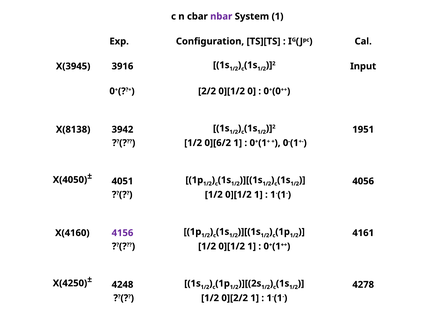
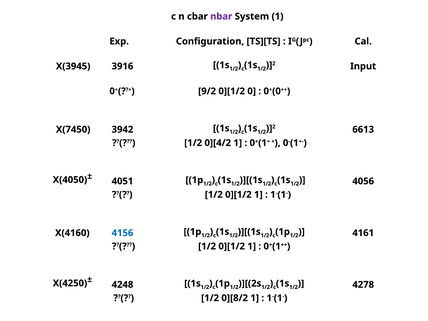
2/2: 2/2 -> 9/2 (207, 91)
X(8138: X(8138 -> X(7450 (73, 129)
1951: 1951 -> 6613 (363, 129)
0][6/2: 0][6/2 -> 0][4/2 (218, 143)
4156 colour: purple -> blue (122, 233)
0][2/2: 0][2/2 -> 0][8/2 (235, 298)
